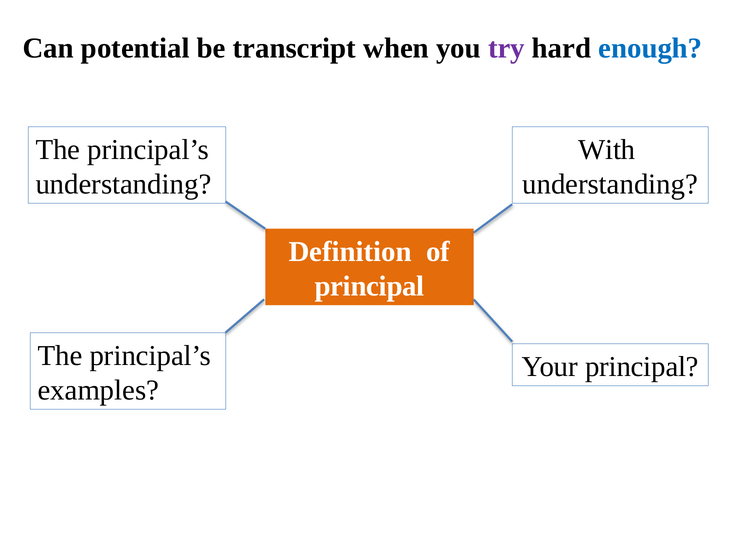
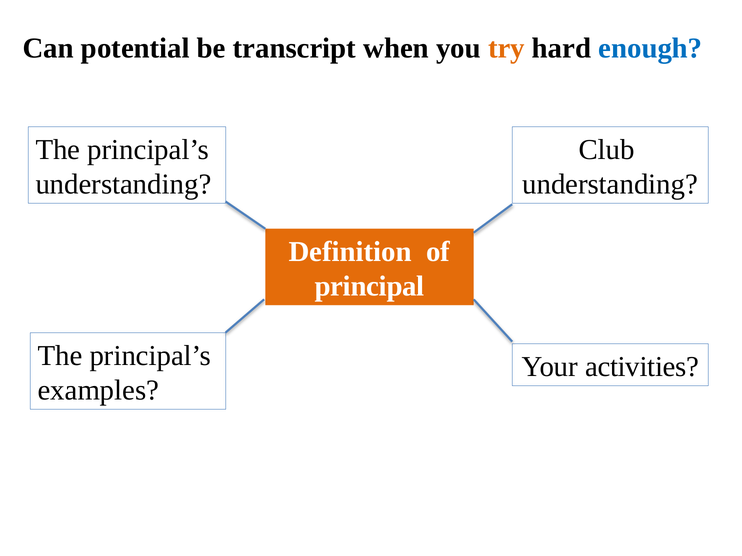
try colour: purple -> orange (506, 48)
With: With -> Club (607, 150)
Your principal: principal -> activities (642, 367)
